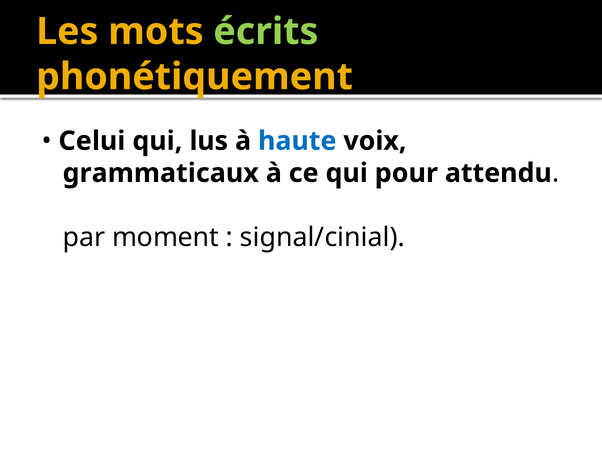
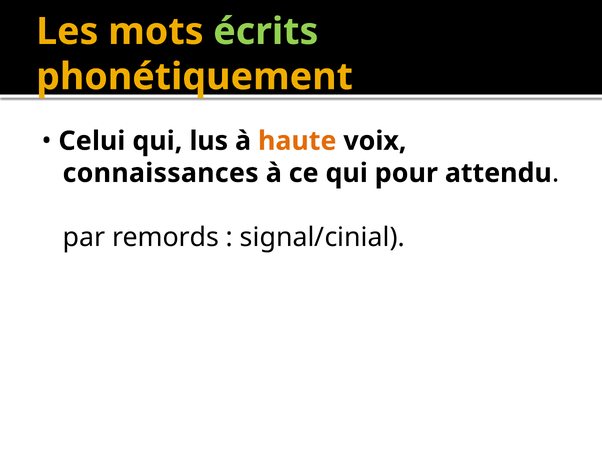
haute colour: blue -> orange (297, 141)
grammaticaux: grammaticaux -> connaissances (161, 173)
moment: moment -> remords (166, 237)
